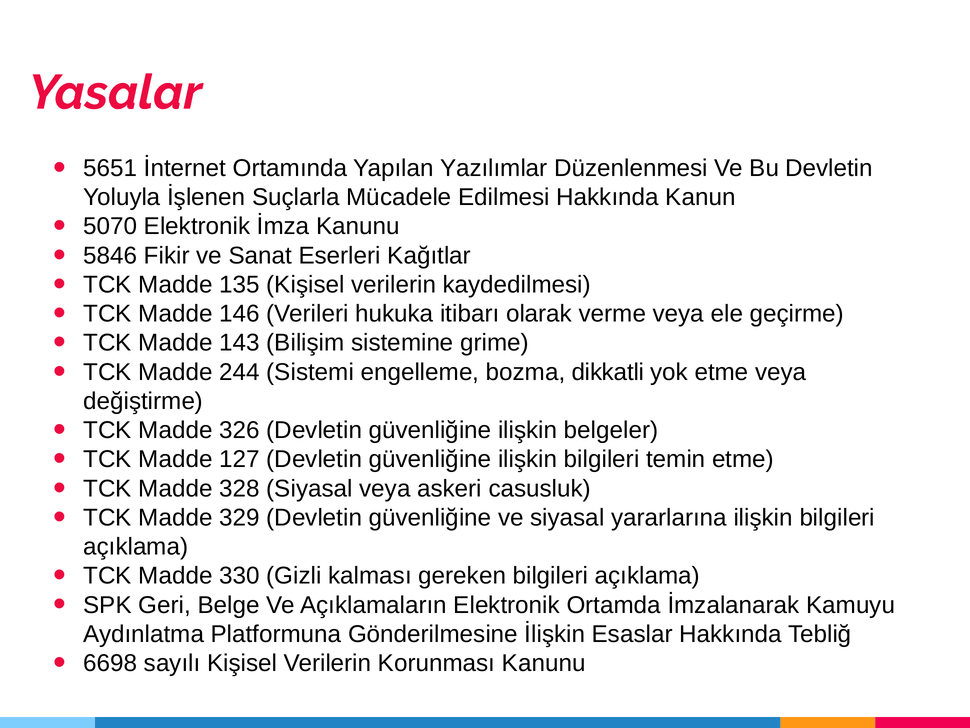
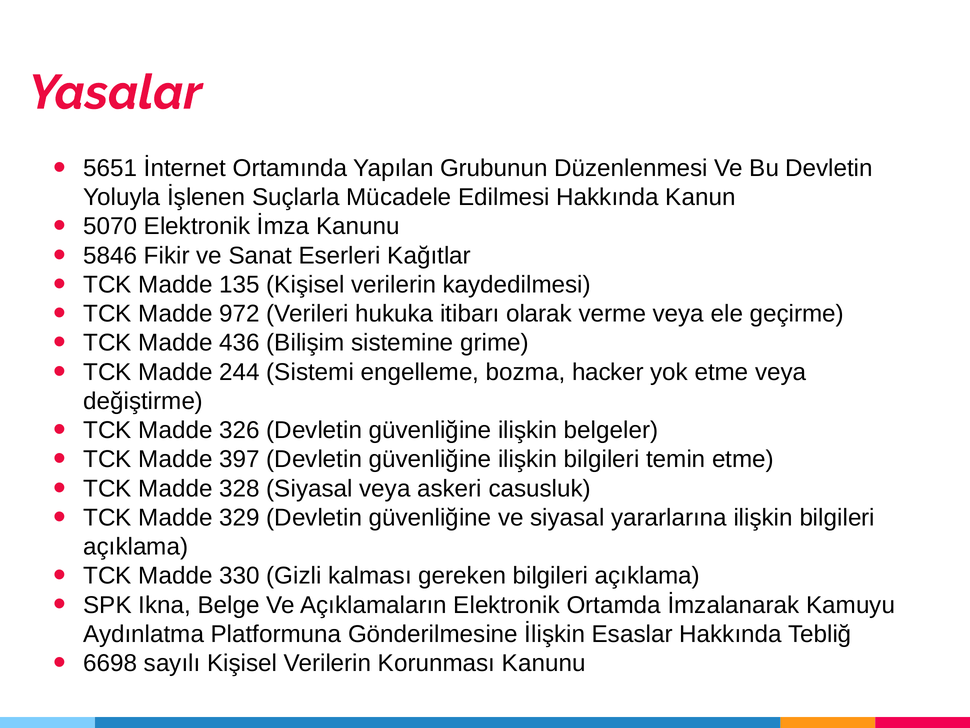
Yazılımlar: Yazılımlar -> Grubunun (494, 168)
146: 146 -> 972 (239, 314)
143: 143 -> 436 (239, 343)
dikkatli: dikkatli -> hacker (608, 372)
127: 127 -> 397 (239, 459)
Geri: Geri -> Ikna (165, 605)
